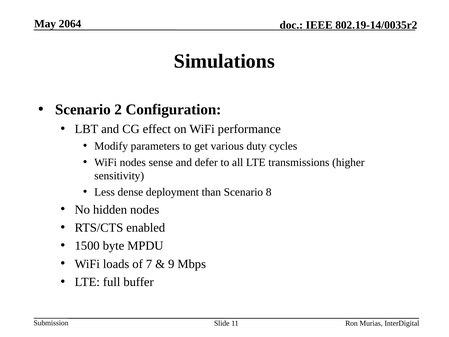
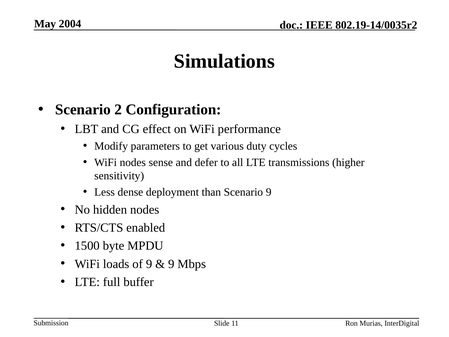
2064: 2064 -> 2004 (70, 24)
Scenario 8: 8 -> 9 (269, 192)
of 7: 7 -> 9 (149, 264)
